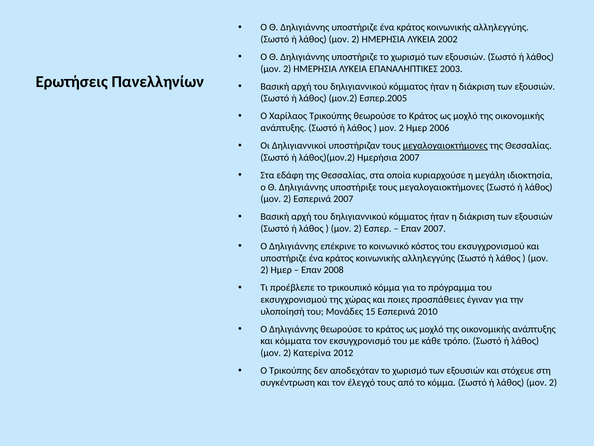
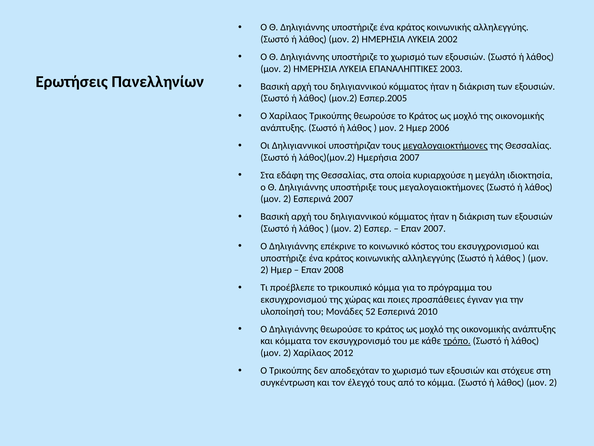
15: 15 -> 52 (370, 311)
τρόπο underline: none -> present (457, 341)
2 Κατερίνα: Κατερίνα -> Χαρίλαος (312, 353)
